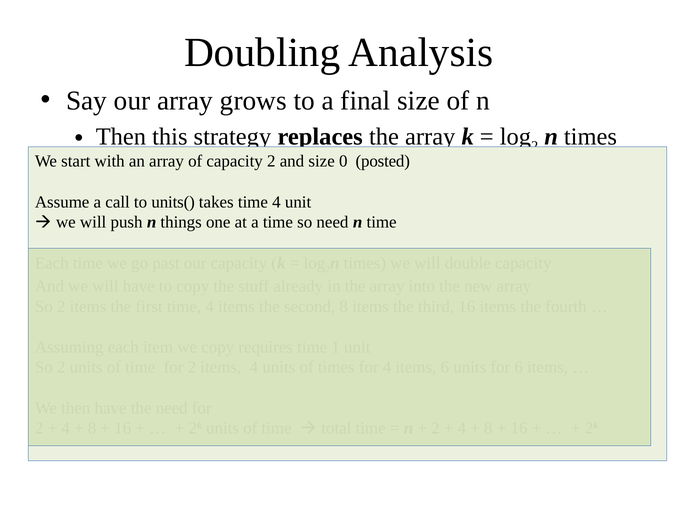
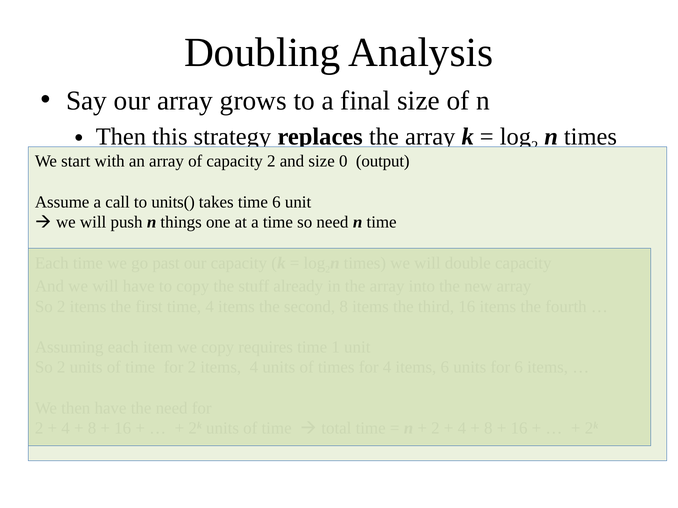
posted: posted -> output (383, 162)
4: 4 -> 6 (276, 202)
